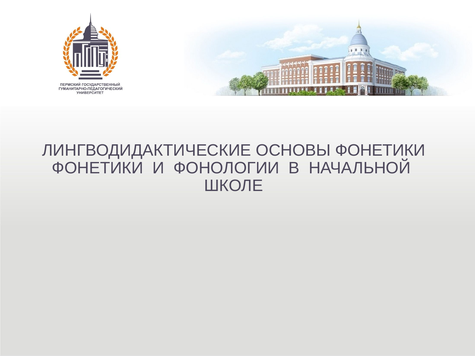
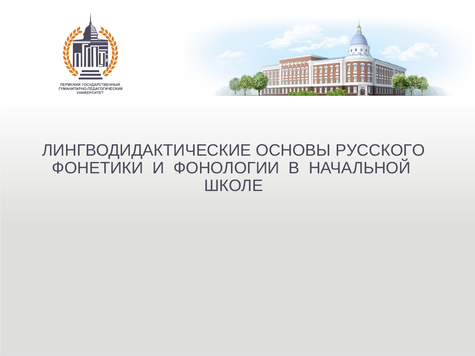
ОСНОВЫ ФОНЕТИКИ: ФОНЕТИКИ -> РУССКОГО (380, 150)
